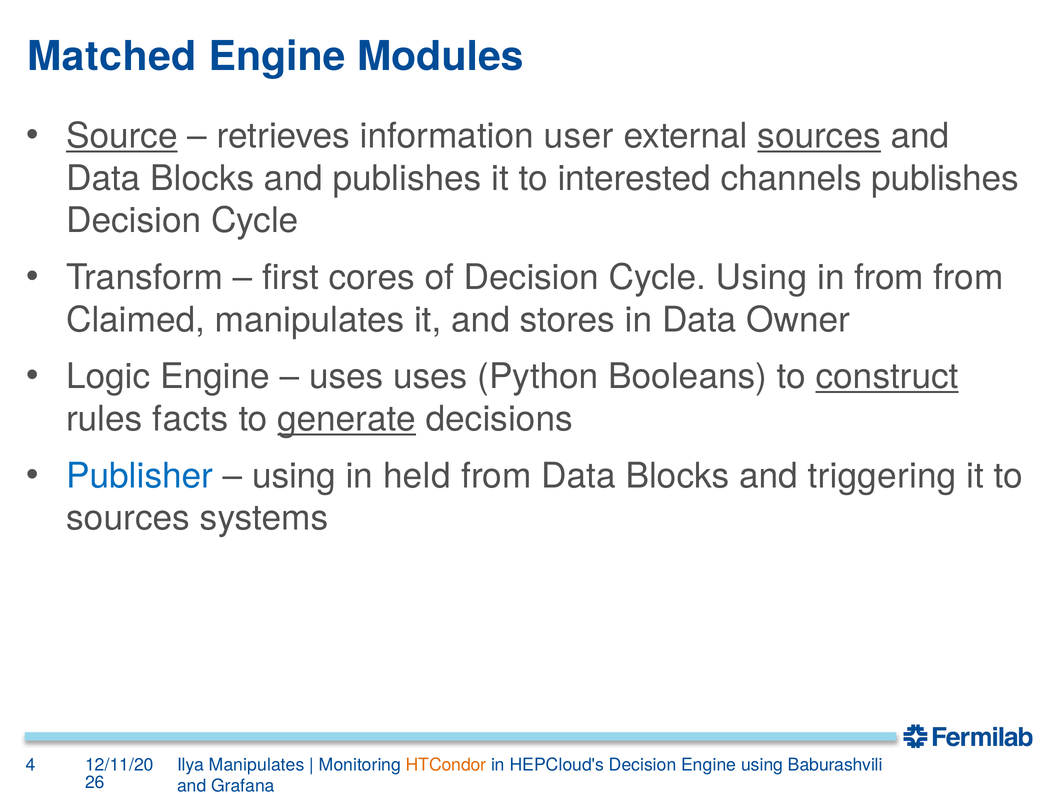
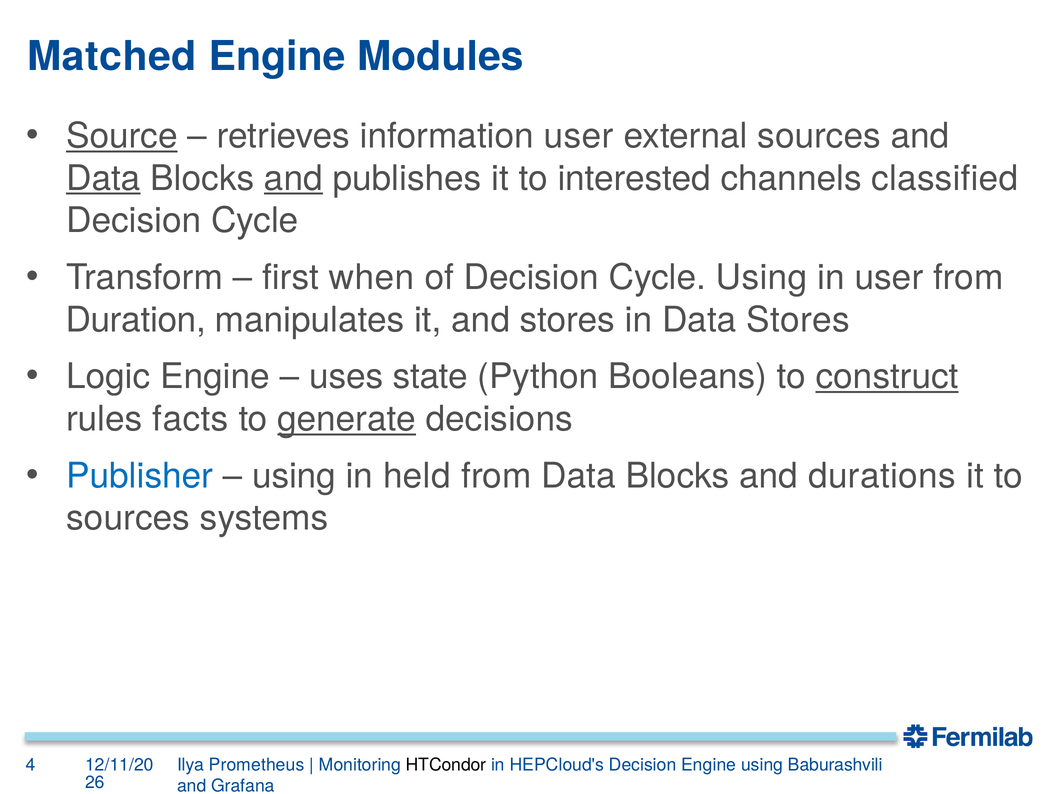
sources underline: present -> none (819, 136)
Data underline: none -> present (103, 178)
and underline: none -> present (293, 178)
channels publishes: publishes -> classified (945, 178)
cores: cores -> when (372, 277)
in from: from -> user (889, 277)
Claimed: Claimed -> Duration (136, 320)
Data Owner: Owner -> Stores (798, 320)
uses uses: uses -> state (431, 377)
triggering: triggering -> durations (882, 476)
Ilya Manipulates: Manipulates -> Prometheus (257, 764)
HTCondor colour: orange -> black (446, 764)
